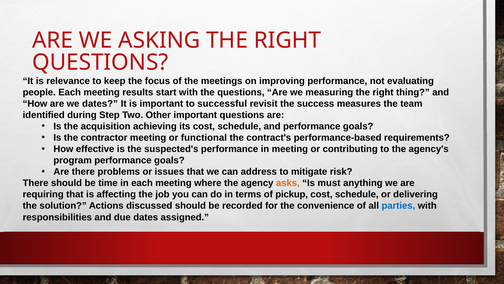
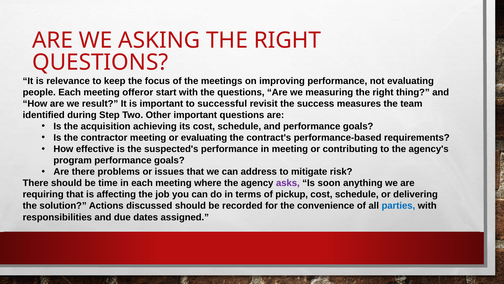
results: results -> offeror (138, 92)
we dates: dates -> result (100, 103)
or functional: functional -> evaluating (204, 137)
asks colour: orange -> purple (288, 183)
must: must -> soon (329, 183)
